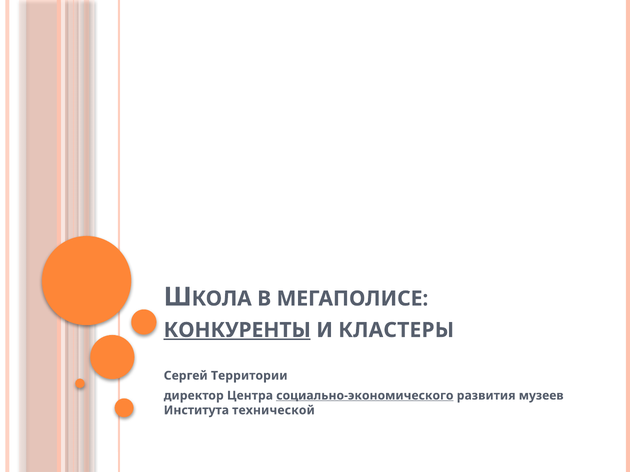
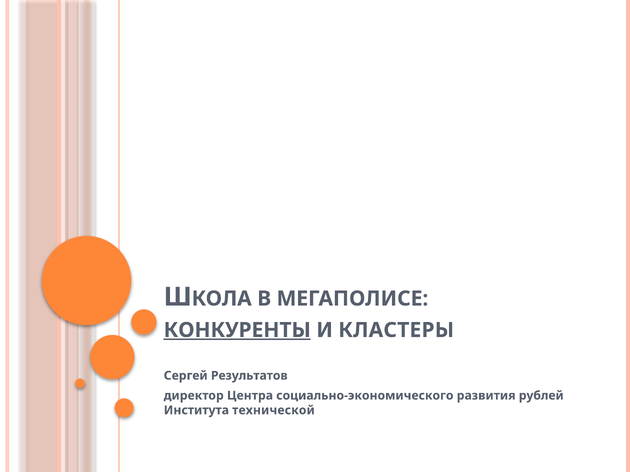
Территории: Территории -> Результатов (249, 376)
социально-экономического underline: present -> none (365, 396)
музеев: музеев -> рублей (541, 396)
